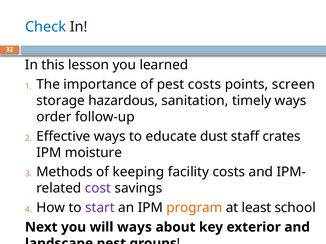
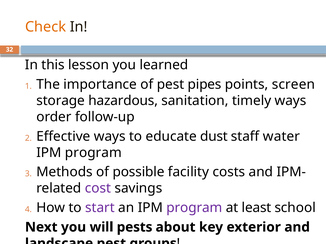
Check colour: blue -> orange (46, 27)
pest costs: costs -> pipes (205, 85)
crates: crates -> water (281, 137)
moisture: moisture -> program (93, 153)
keeping: keeping -> possible (139, 172)
program colour: orange -> purple (194, 208)
will ways: ways -> pests (135, 228)
